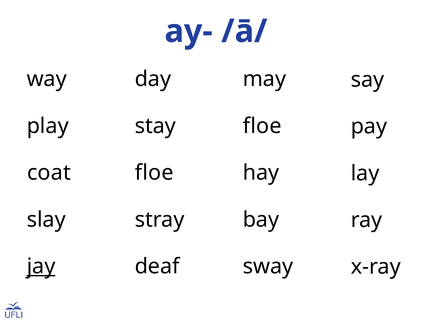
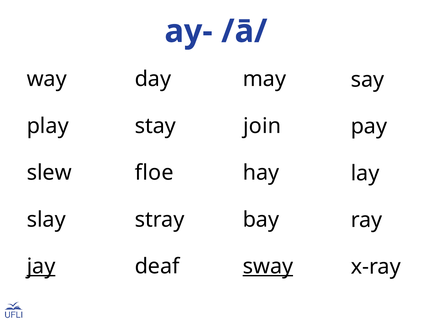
floe: floe -> join (262, 126)
coat: coat -> slew (49, 173)
sway underline: none -> present (268, 266)
